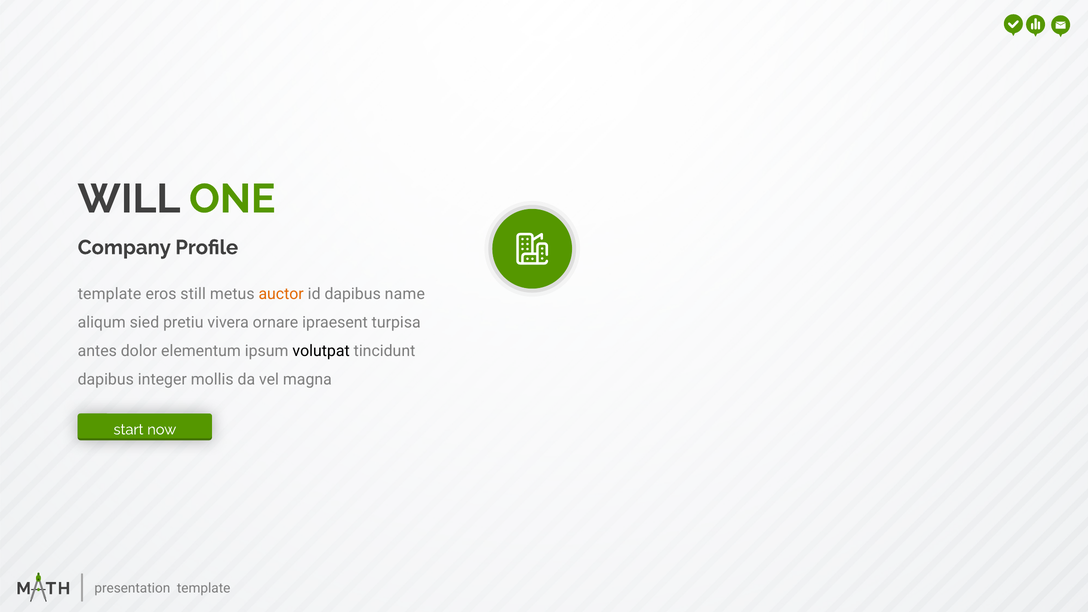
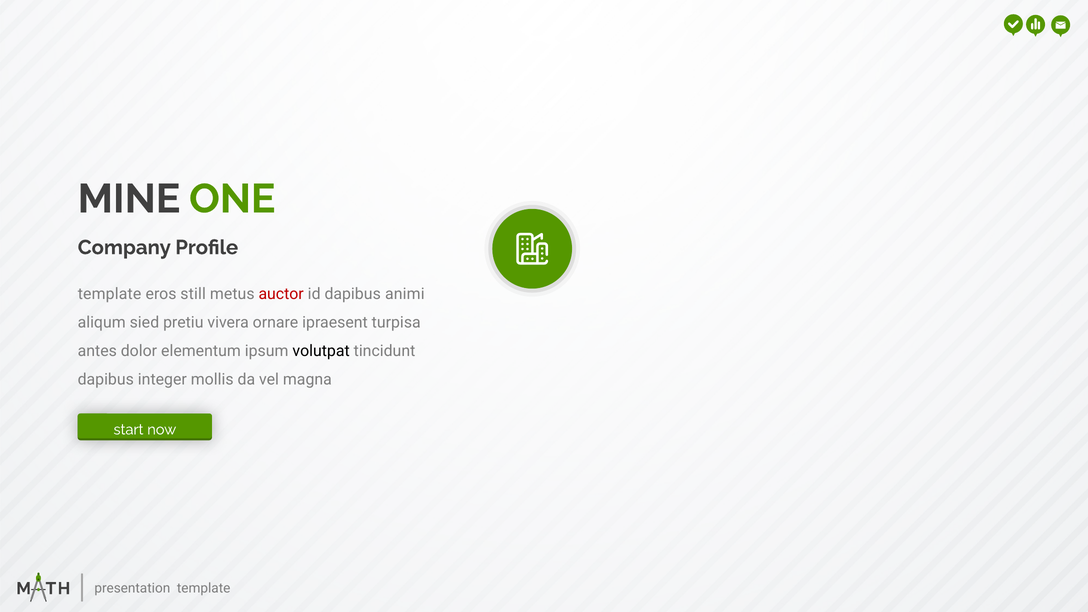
WILL: WILL -> MINE (129, 199)
auctor colour: orange -> red (281, 294)
name: name -> animi (405, 294)
